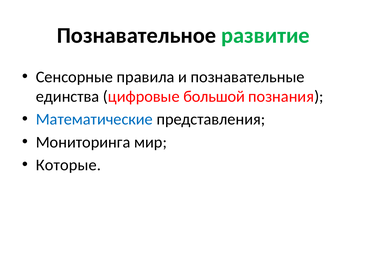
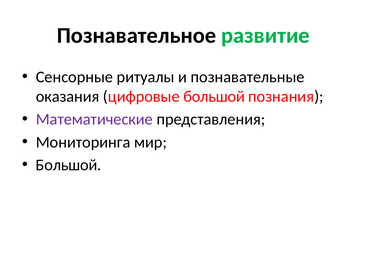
правила: правила -> ритуалы (146, 77)
единства: единства -> оказания (68, 97)
Математические colour: blue -> purple (94, 119)
Которые: Которые -> Большой (69, 165)
